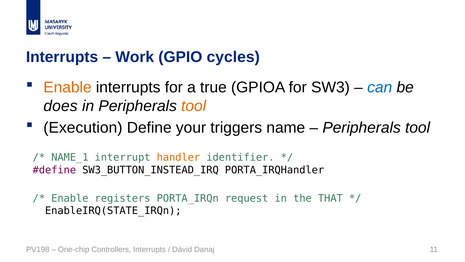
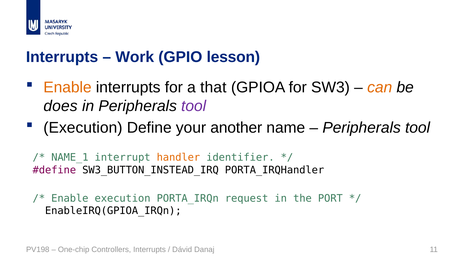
cycles: cycles -> lesson (233, 57)
true: true -> that (213, 87)
can colour: blue -> orange (380, 87)
tool colour: orange -> purple (194, 106)
triggers: triggers -> another (236, 128)
Enable registers: registers -> execution (123, 198)
THAT: THAT -> PORT (330, 198)
EnableIRQ(STATE_IRQn: EnableIRQ(STATE_IRQn -> EnableIRQ(GPIOA_IRQn (113, 210)
